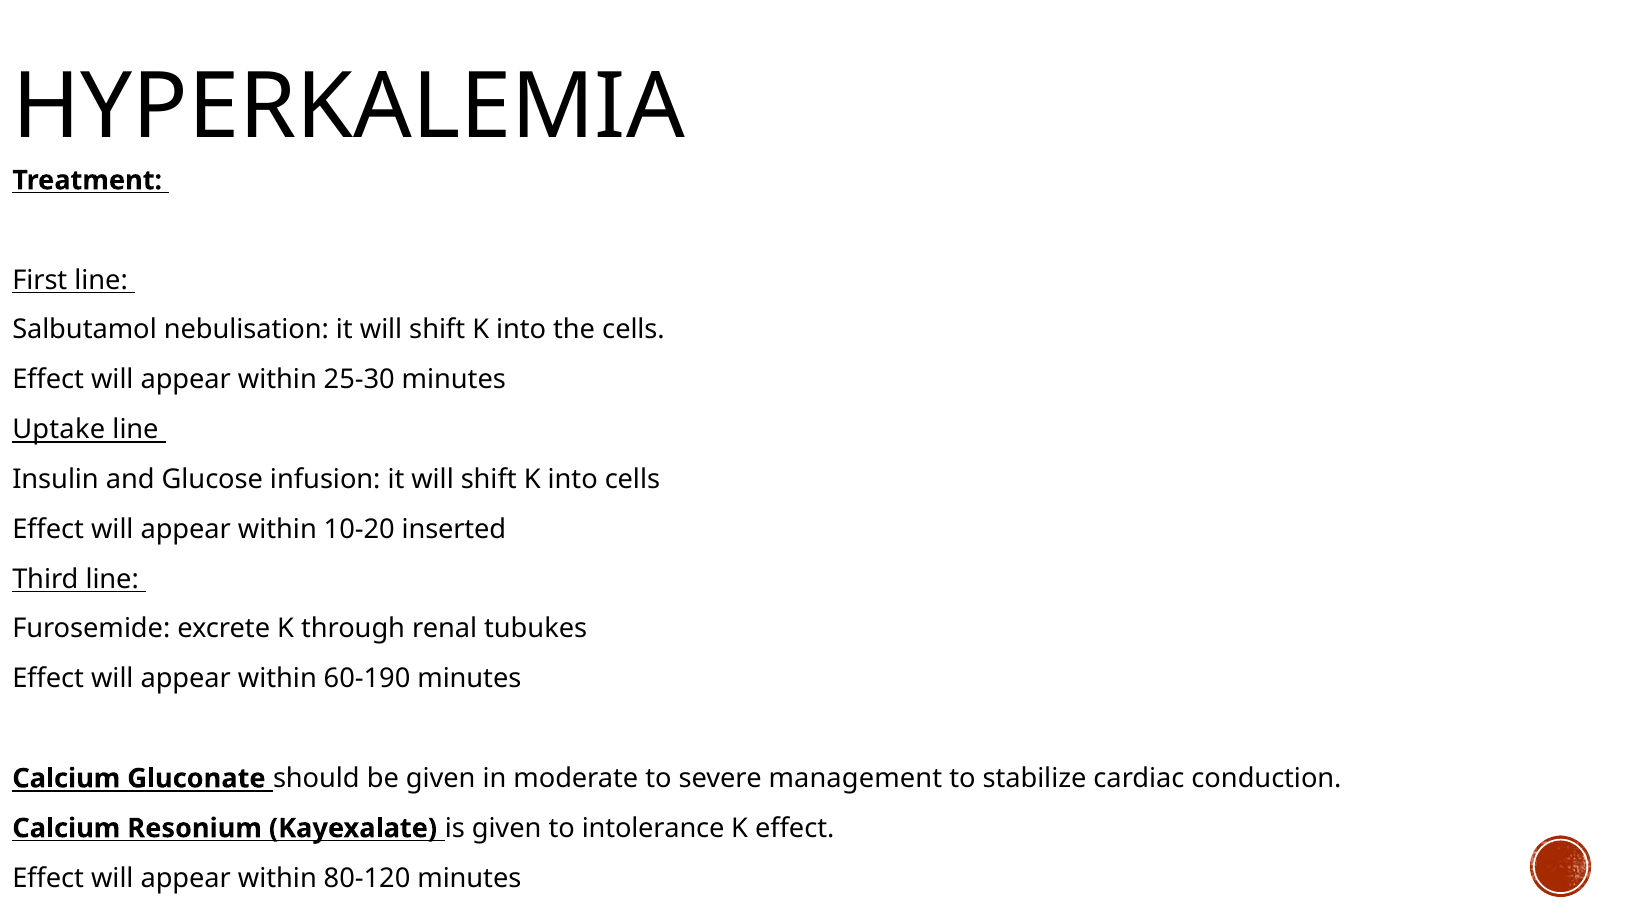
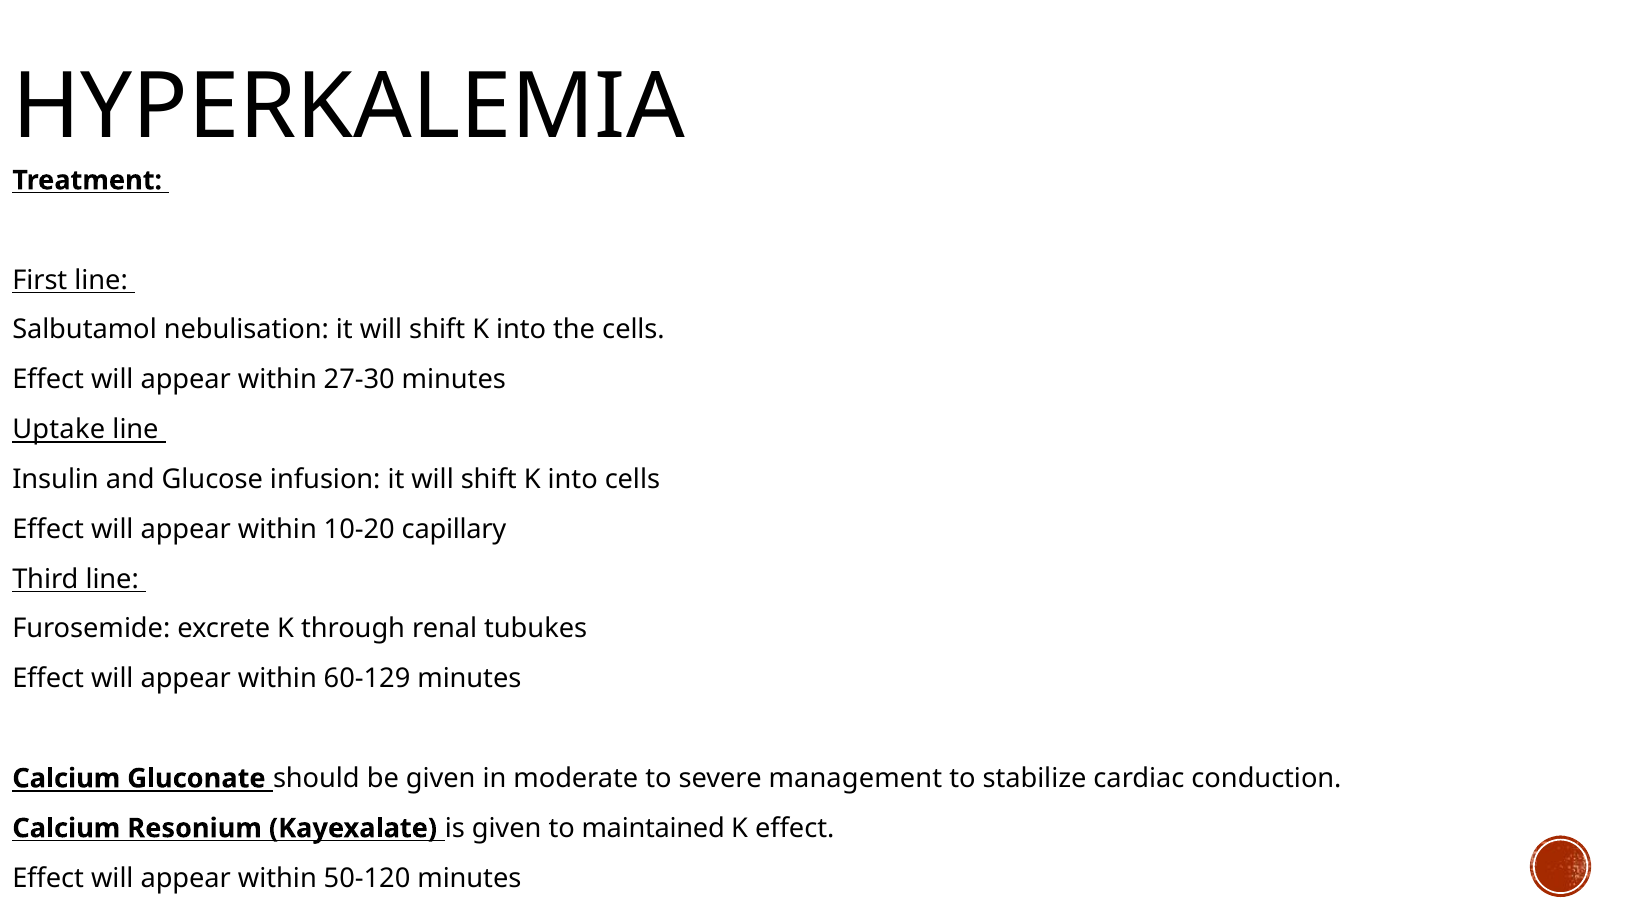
25-30: 25-30 -> 27-30 (359, 380)
inserted: inserted -> capillary (454, 529)
60-190: 60-190 -> 60-129 (367, 679)
intolerance: intolerance -> maintained (653, 829)
80-120: 80-120 -> 50-120 (367, 878)
